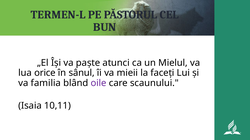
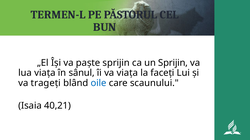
paște atunci: atunci -> sprijin (116, 63)
un Mielul: Mielul -> Sprijin (173, 63)
lua orice: orice -> viața (45, 73)
va mieii: mieii -> viața (127, 73)
familia: familia -> trageți (46, 83)
oile colour: purple -> blue (99, 83)
10,11: 10,11 -> 40,21 (58, 106)
